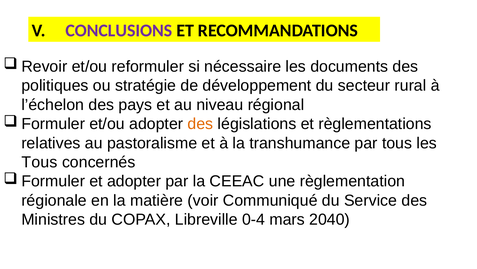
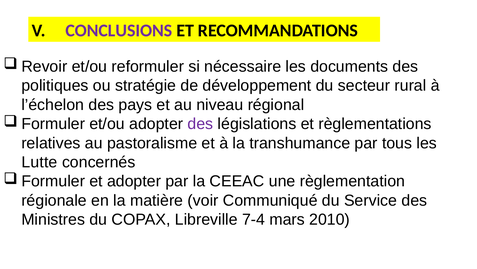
des colour: orange -> purple (200, 124)
Tous: Tous -> Lutte (39, 162)
0-4: 0-4 -> 7-4 (254, 219)
2040: 2040 -> 2010 (330, 219)
